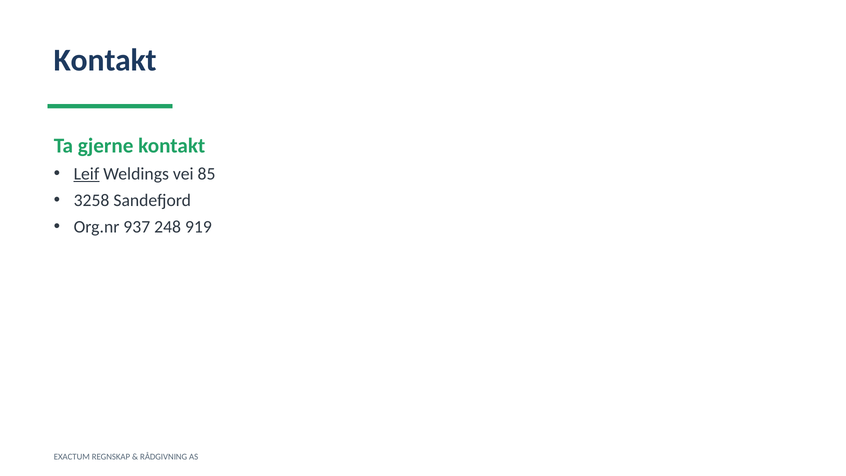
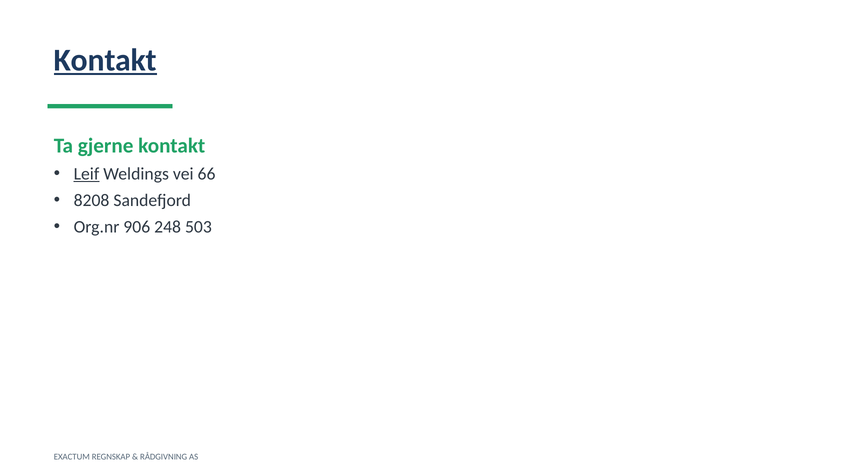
Kontakt underline: none -> present (105, 60)
85: 85 -> 66 (206, 174)
3258: 3258 -> 8208 (92, 200)
937: 937 -> 906 (137, 227)
919: 919 -> 503 (198, 227)
